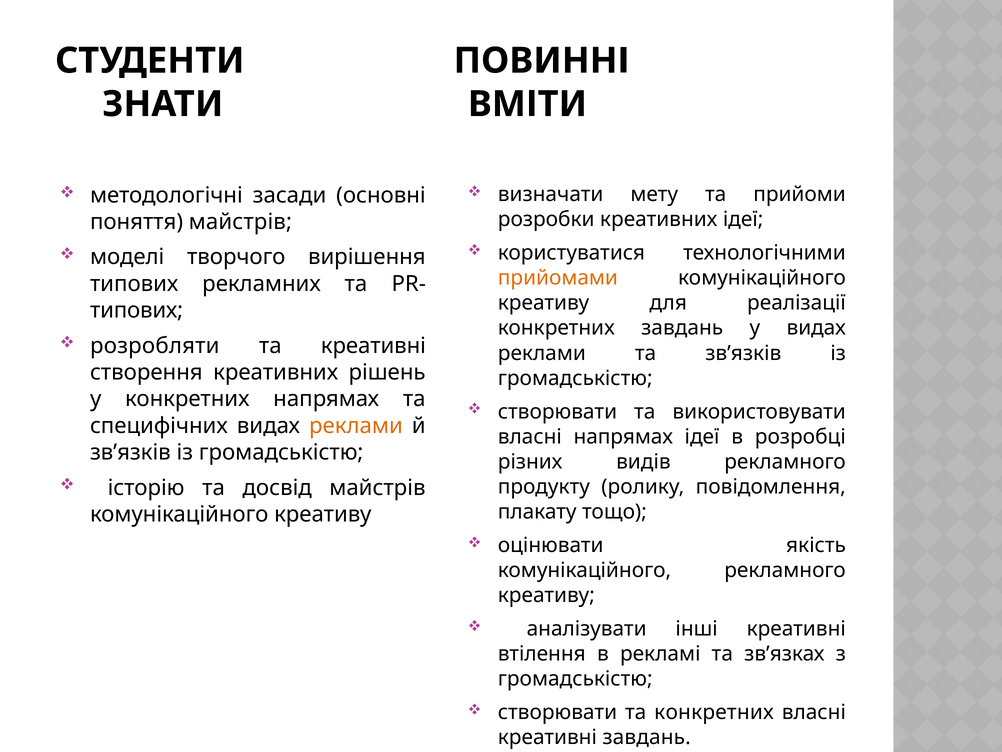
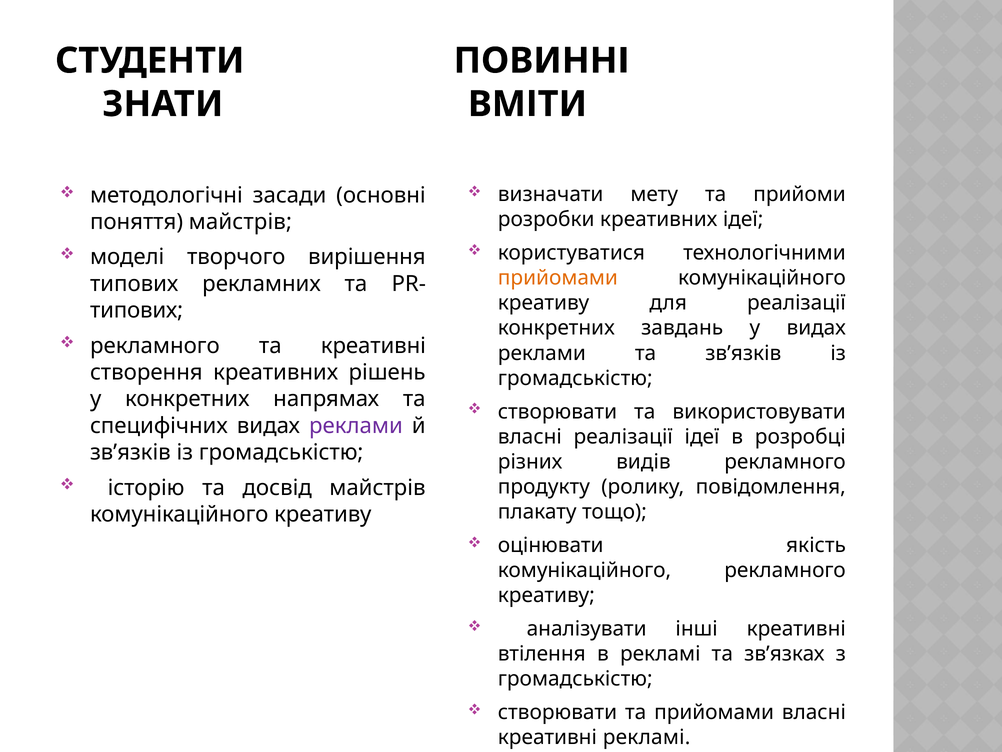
розробляти: розробляти -> рекламного (155, 345)
реклами colour: orange -> purple (356, 426)
власні напрямах: напрямах -> реалізації (623, 436)
та конкретних: конкретних -> прийомами (714, 712)
креативні завдань: завдань -> рекламі (647, 737)
